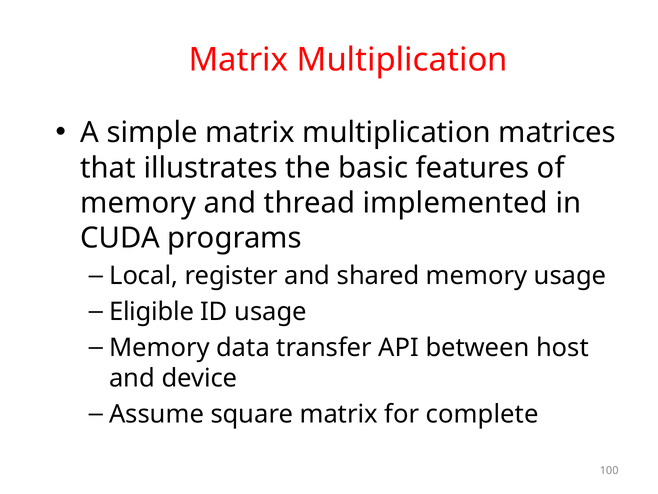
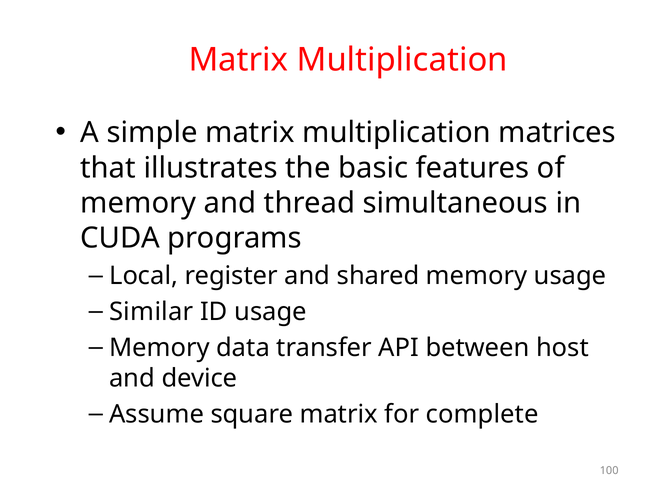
implemented: implemented -> simultaneous (455, 203)
Eligible: Eligible -> Similar (151, 312)
